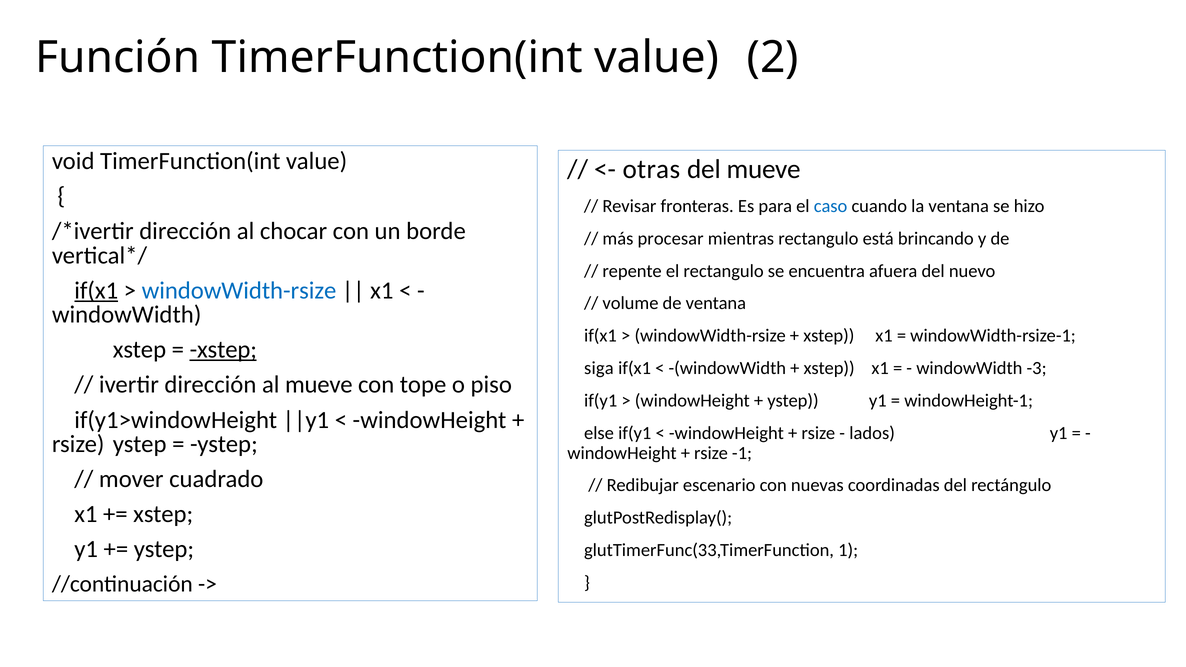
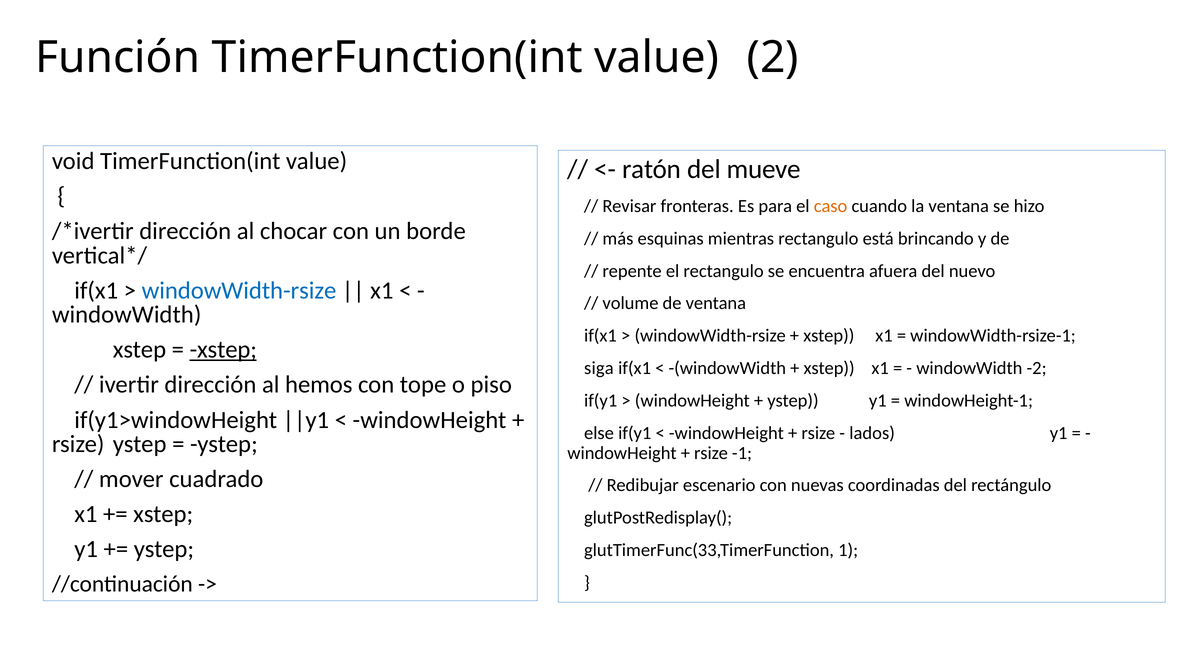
otras: otras -> ratón (652, 169)
caso colour: blue -> orange (831, 206)
procesar: procesar -> esquinas (671, 239)
if(x1 underline: present -> none (96, 291)
-3: -3 -> -2 (1037, 368)
al mueve: mueve -> hemos (319, 385)
